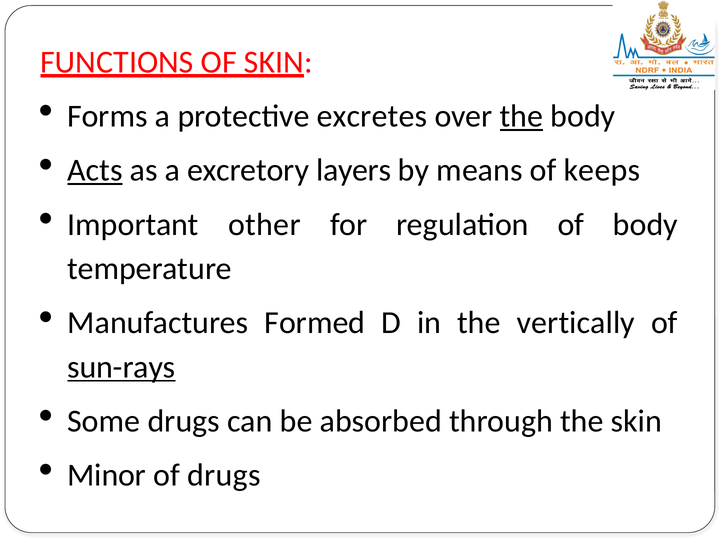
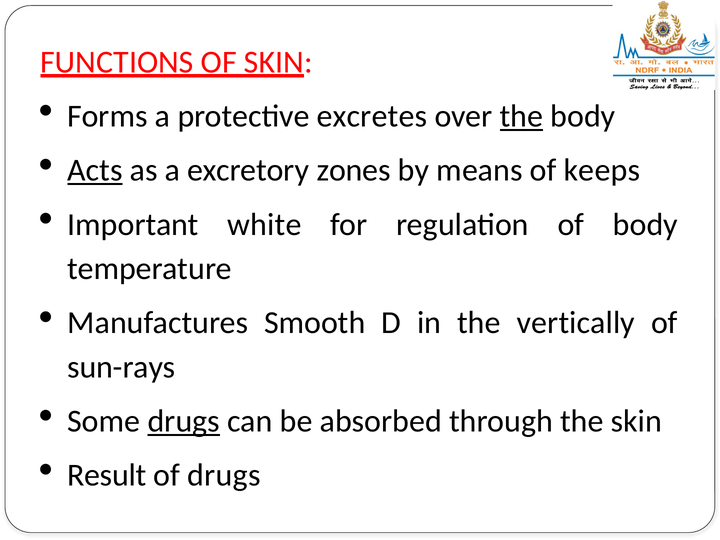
layers: layers -> zones (354, 170)
other: other -> white (264, 224)
Formed: Formed -> Smooth (315, 323)
sun-rays underline: present -> none (121, 367)
drugs underline: none -> present (184, 421)
Minor: Minor -> Result (107, 475)
